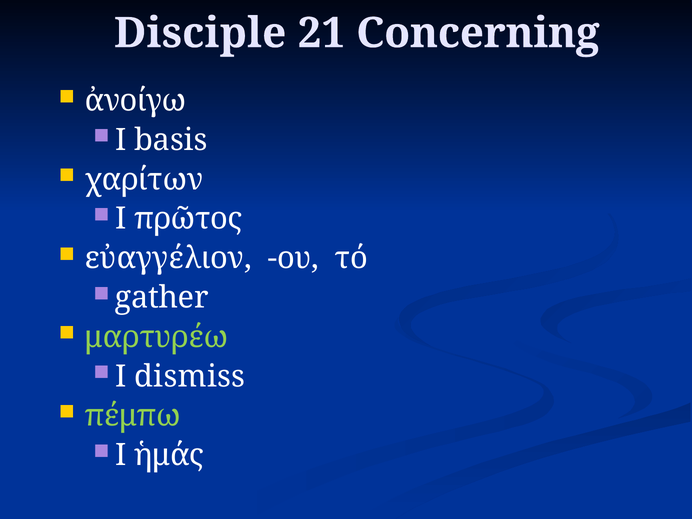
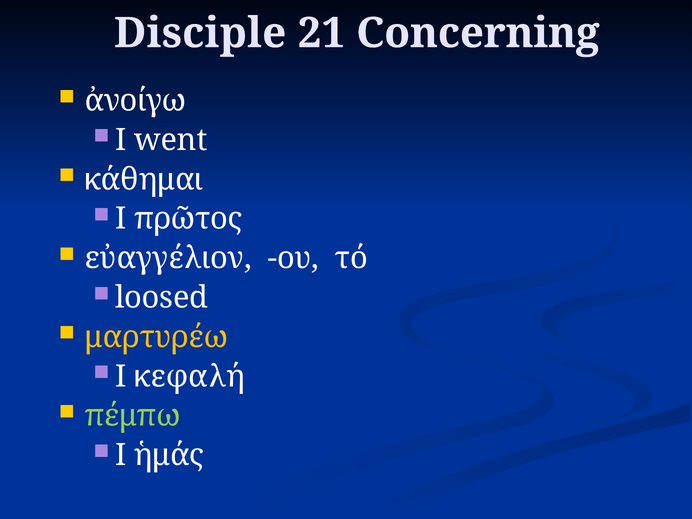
basis: basis -> went (171, 140)
χαρίτων: χαρίτων -> κάθημαι (144, 179)
gather: gather -> loosed (162, 298)
μαρτυρέω colour: light green -> yellow (157, 337)
dismiss: dismiss -> κεφαλή (190, 376)
